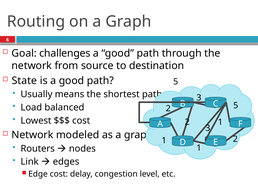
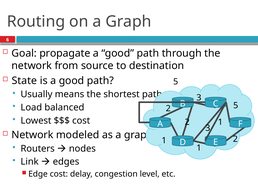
challenges: challenges -> propagate (65, 53)
